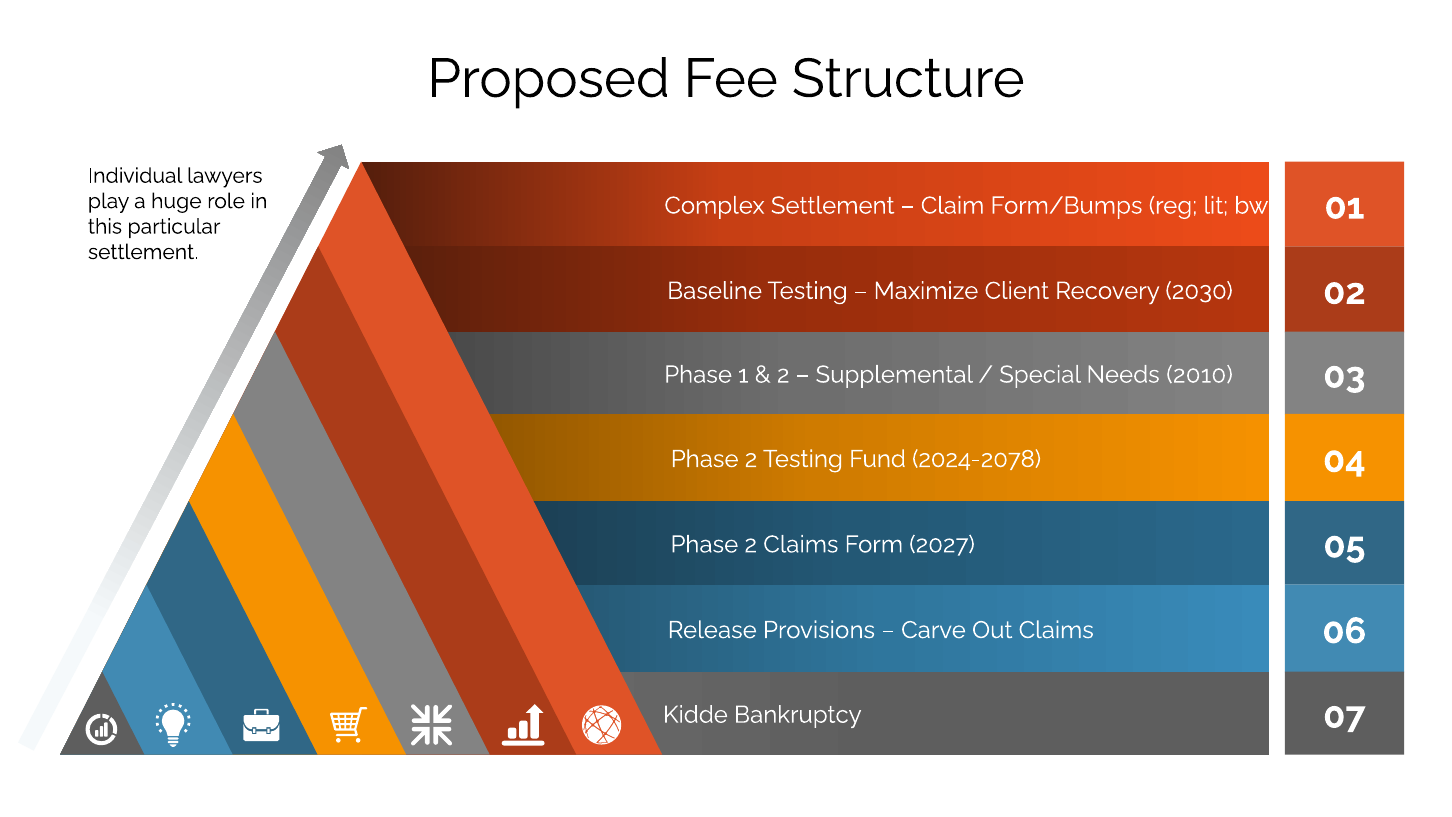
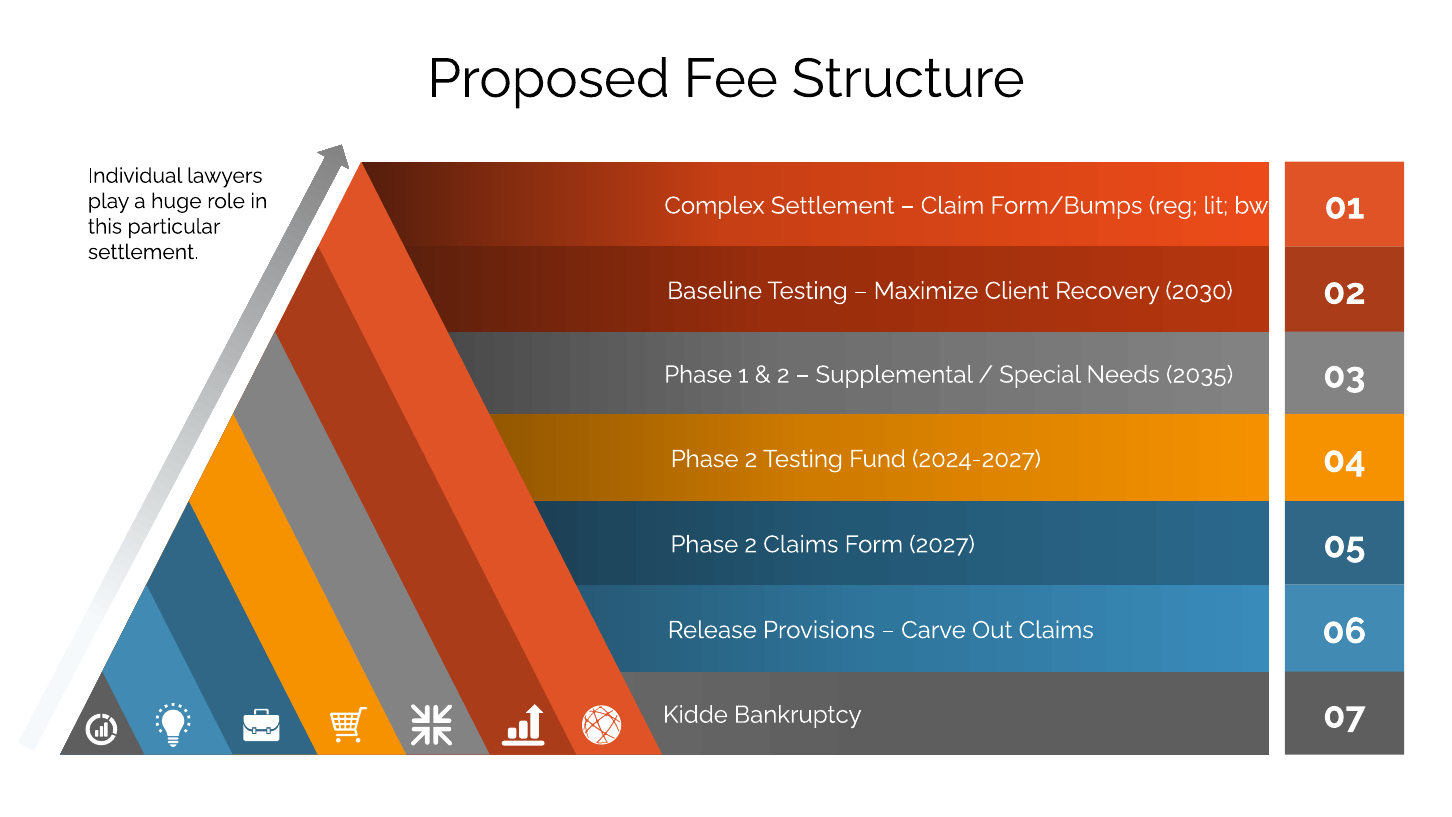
2010: 2010 -> 2035 (1200, 375)
2024-2078: 2024-2078 -> 2024-2027 (977, 459)
